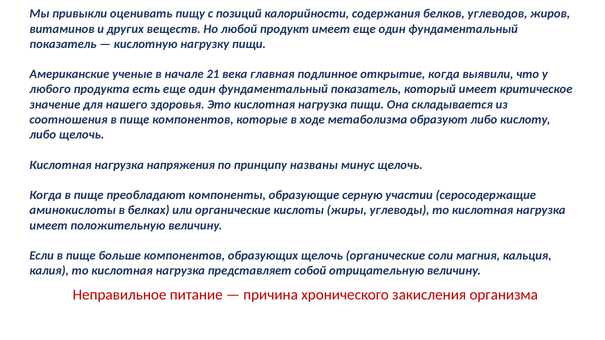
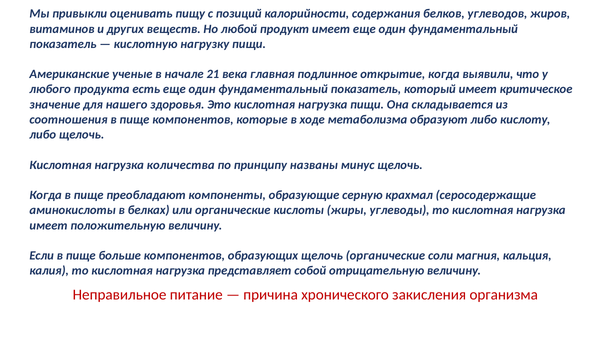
напряжения: напряжения -> количества (181, 165)
участии: участии -> крахмал (409, 195)
